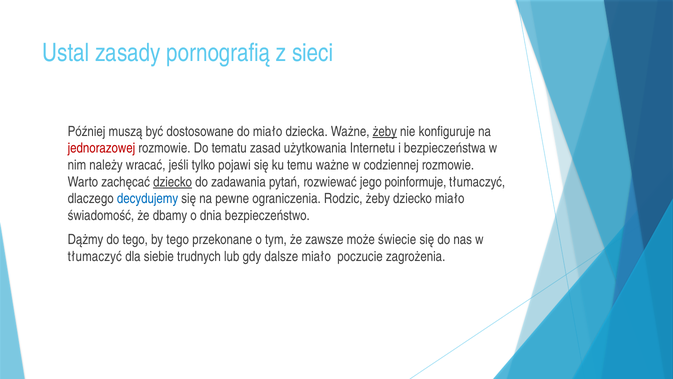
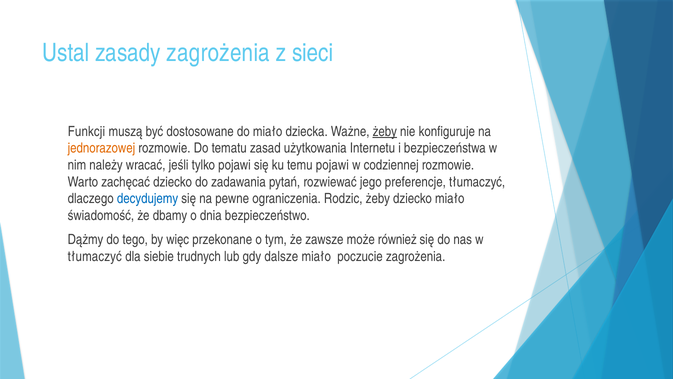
zasady pornografią: pornografią -> zagrożenia (218, 53)
Później: Później -> Funkcji (86, 131)
jednorazowej colour: red -> orange (101, 148)
temu ważne: ważne -> pojawi (332, 165)
dziecko underline: present -> none (173, 182)
poinformuje: poinformuje -> preferencje (415, 182)
by tego: tego -> więc (178, 239)
świecie: świecie -> również (397, 239)
